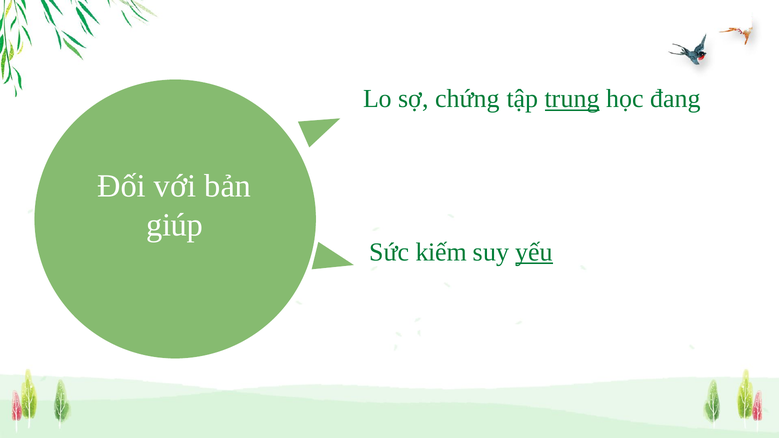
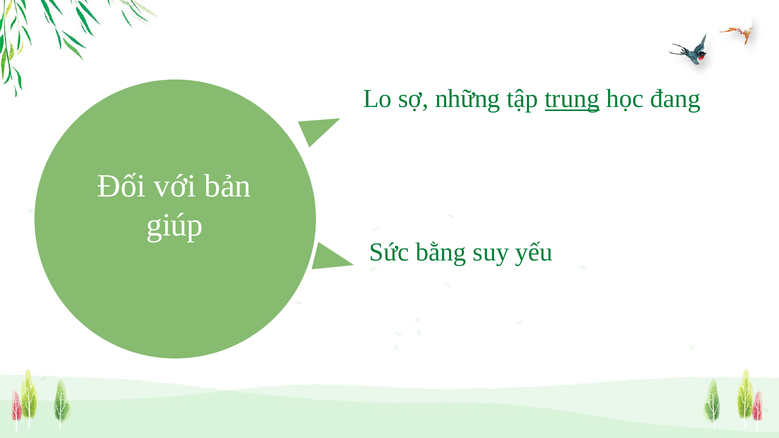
chứng: chứng -> những (468, 99)
kiếm: kiếm -> bằng (441, 252)
yếu underline: present -> none (534, 252)
